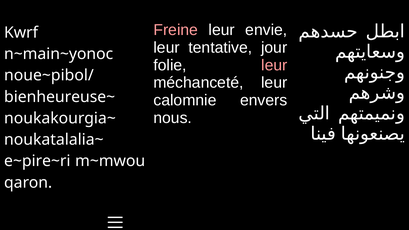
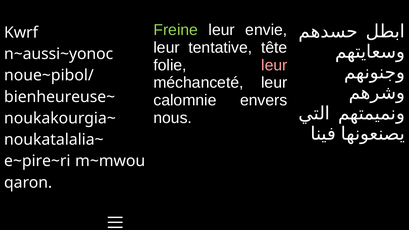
Freine colour: pink -> light green (176, 30)
jour: jour -> tête (274, 48)
n~main~yonoc: n~main~yonoc -> n~aussi~yonoc (59, 54)
